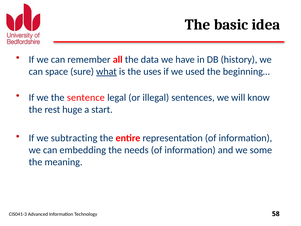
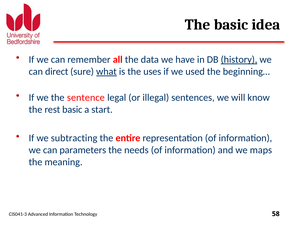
history underline: none -> present (239, 59)
space: space -> direct (57, 72)
rest huge: huge -> basic (72, 109)
embedding: embedding -> parameters (83, 150)
some: some -> maps (261, 150)
